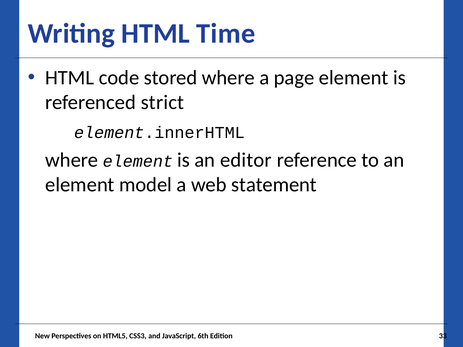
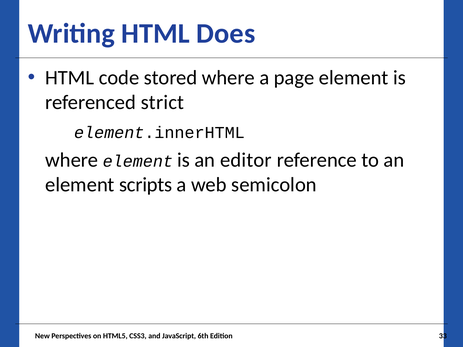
Time: Time -> Does (226, 34)
model: model -> scripts (146, 185)
statement: statement -> semicolon (274, 185)
